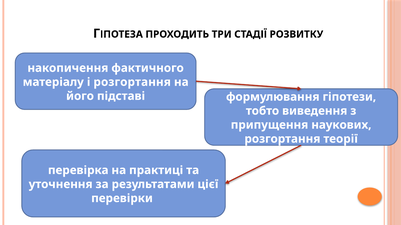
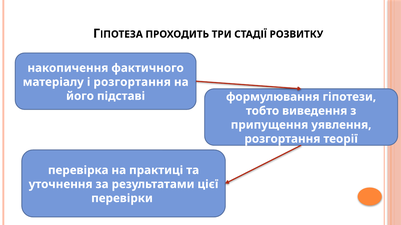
наукових: наукових -> уявлення (341, 125)
